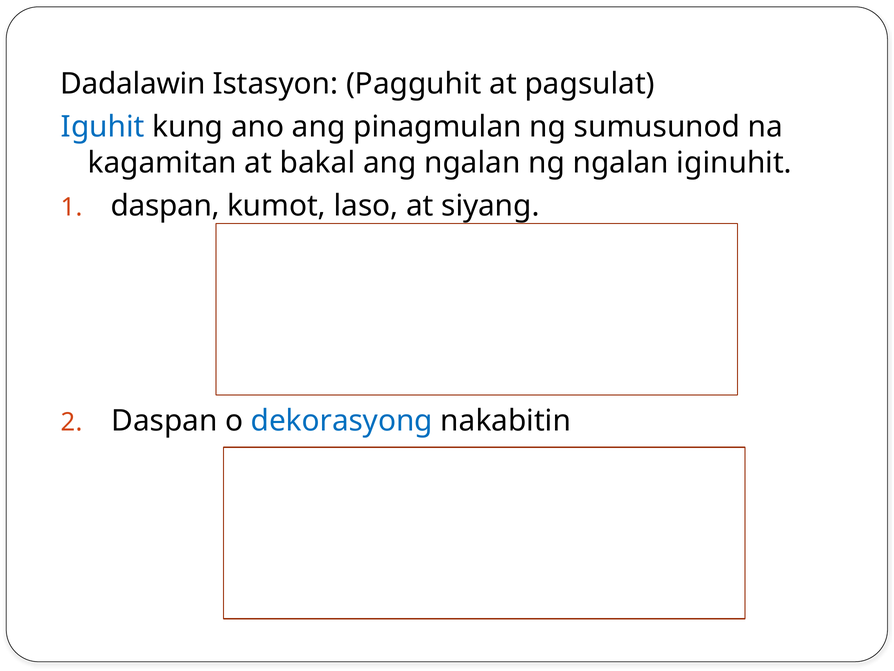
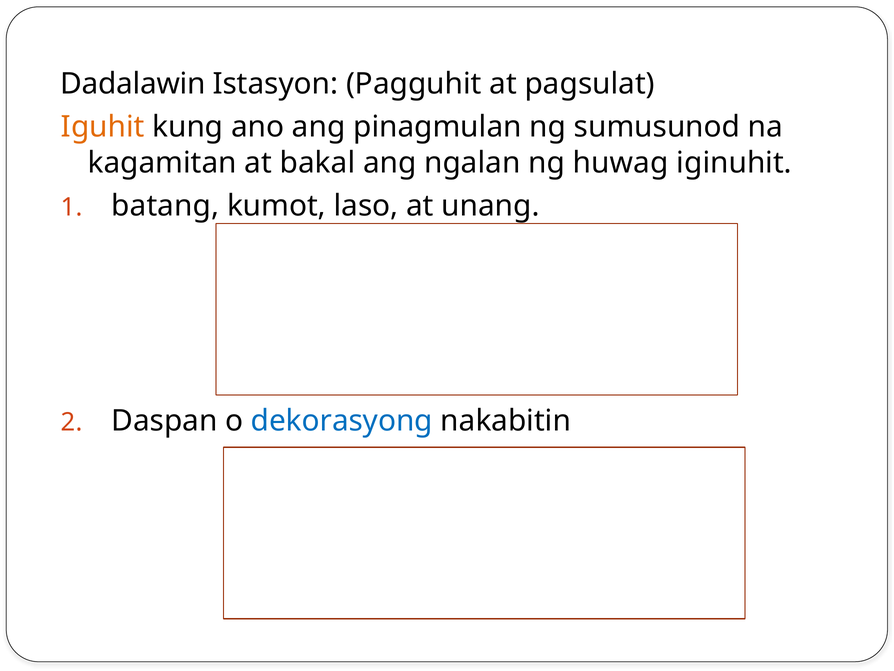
Iguhit colour: blue -> orange (103, 127)
ng ngalan: ngalan -> huwag (621, 163)
daspan: daspan -> batang (165, 206)
siyang: siyang -> unang (490, 206)
